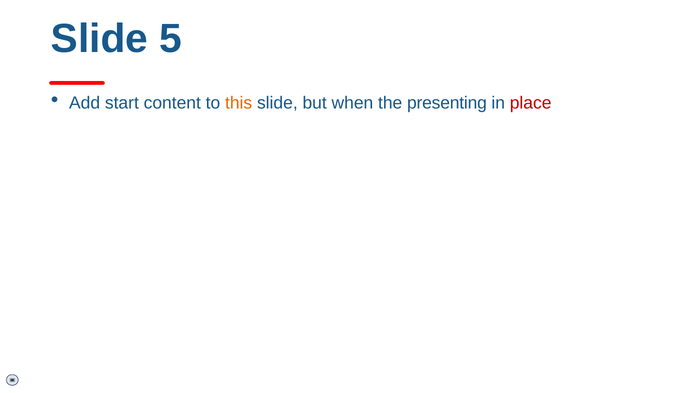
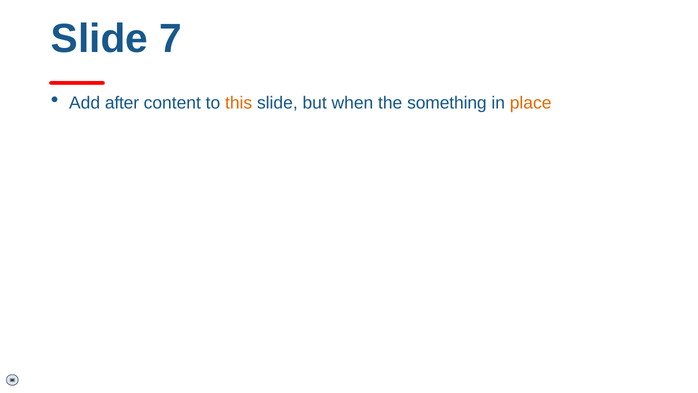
5: 5 -> 7 (171, 39)
start: start -> after (122, 103)
presenting: presenting -> something (447, 103)
place colour: red -> orange (531, 103)
